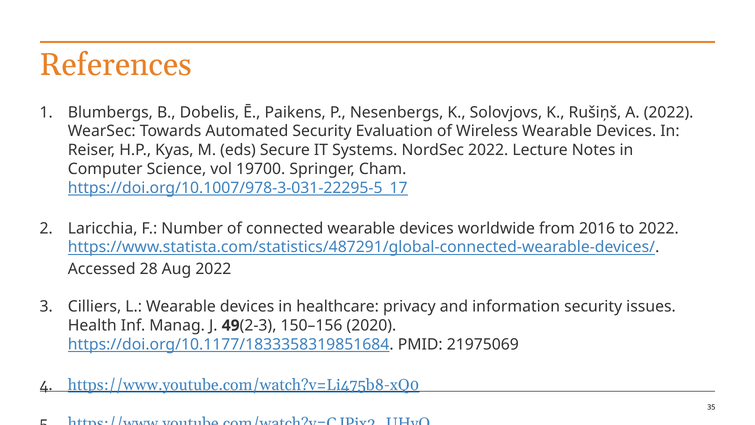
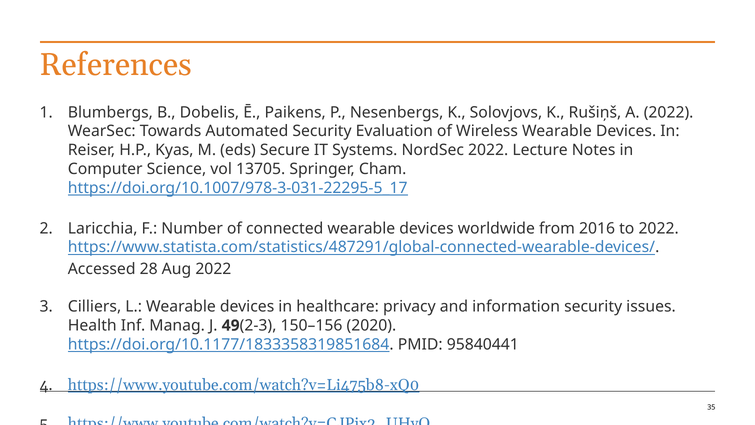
19700: 19700 -> 13705 (261, 169)
21975069: 21975069 -> 95840441 (483, 344)
